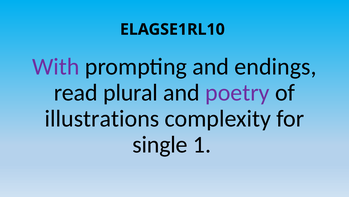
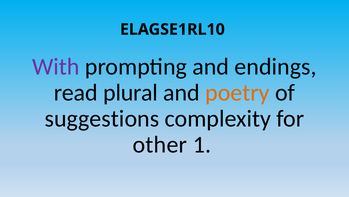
poetry colour: purple -> orange (237, 92)
illustrations: illustrations -> suggestions (102, 118)
single: single -> other (160, 144)
